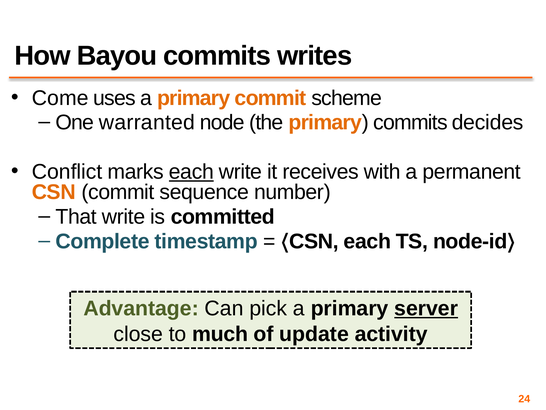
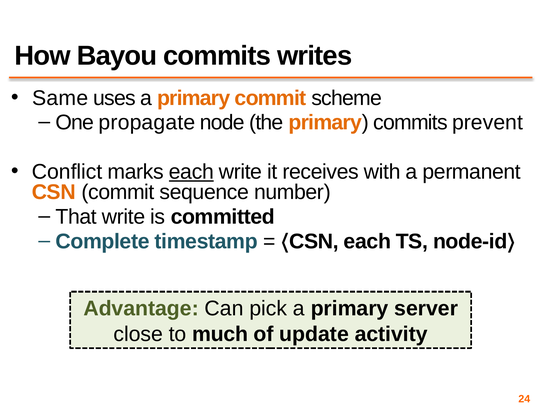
Come: Come -> Same (60, 98)
warranted: warranted -> propagate (147, 122)
decides: decides -> prevent (488, 122)
server underline: present -> none (426, 308)
